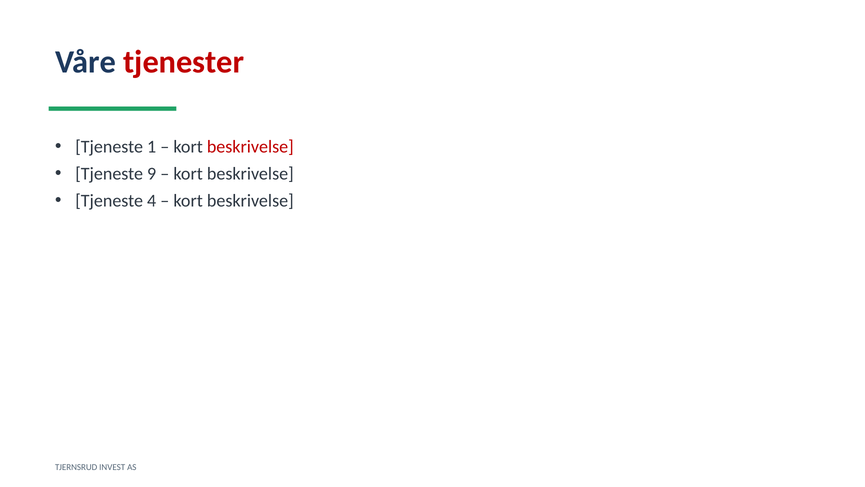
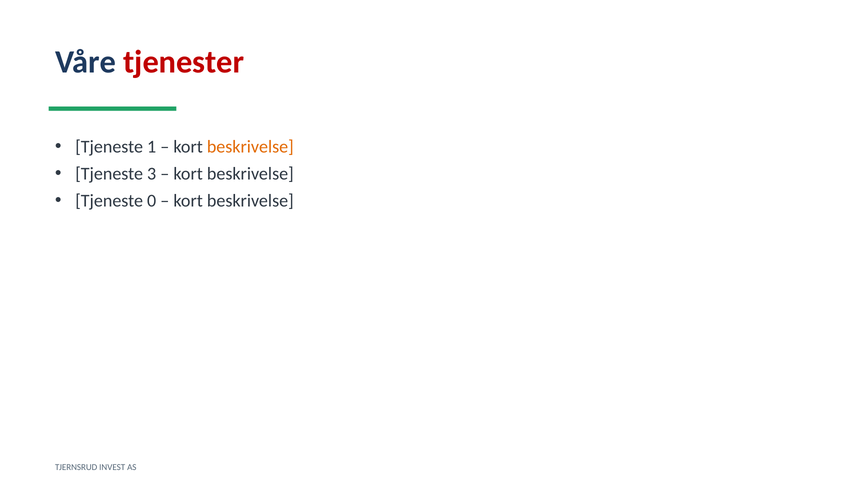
beskrivelse colour: red -> orange (250, 147)
9: 9 -> 3 (152, 174)
4: 4 -> 0 (152, 201)
